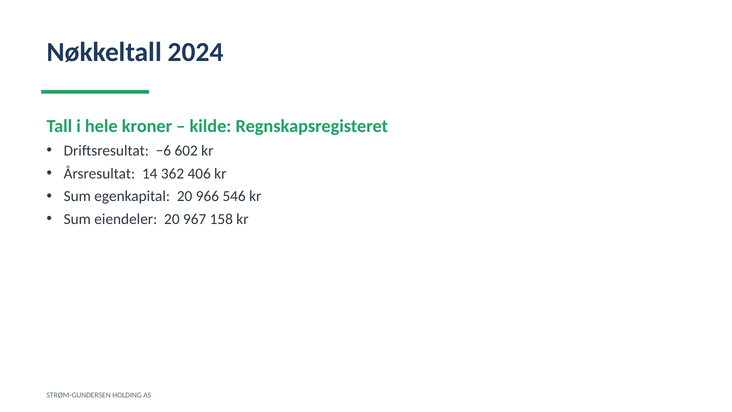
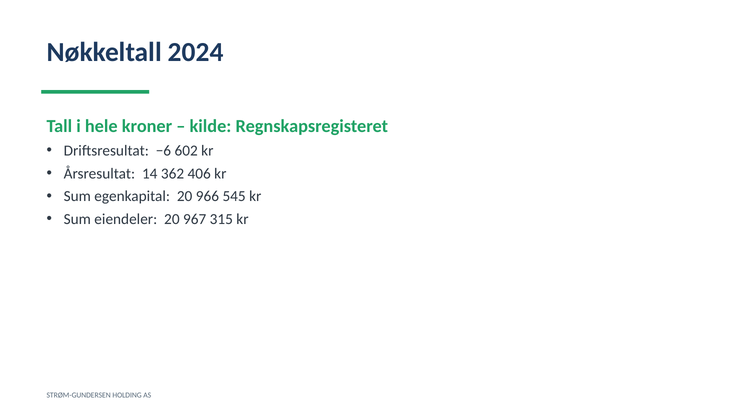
546: 546 -> 545 (234, 196)
158: 158 -> 315 (221, 219)
